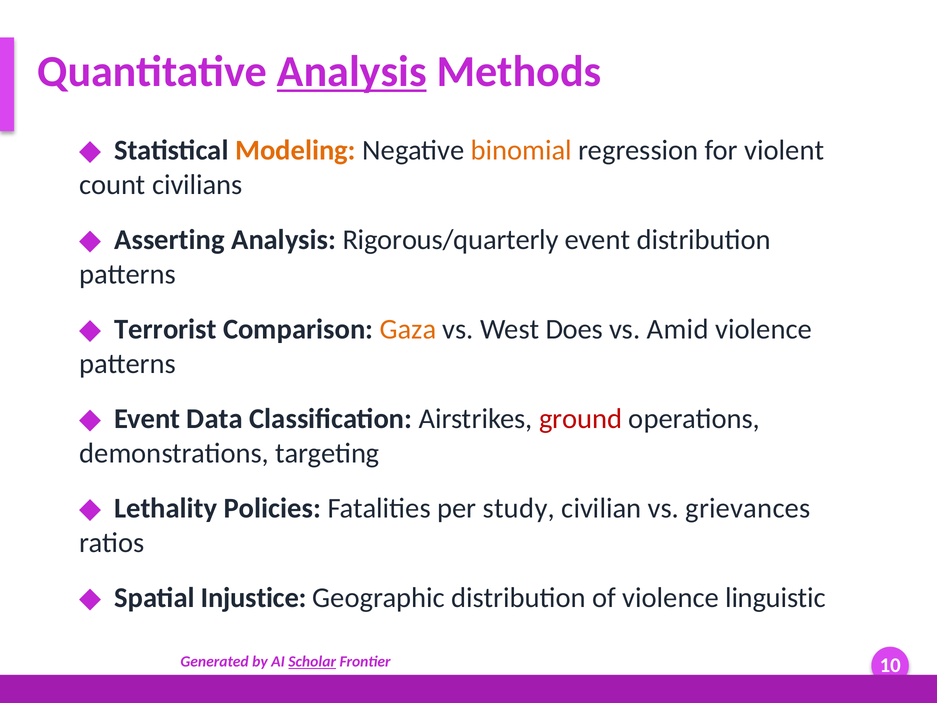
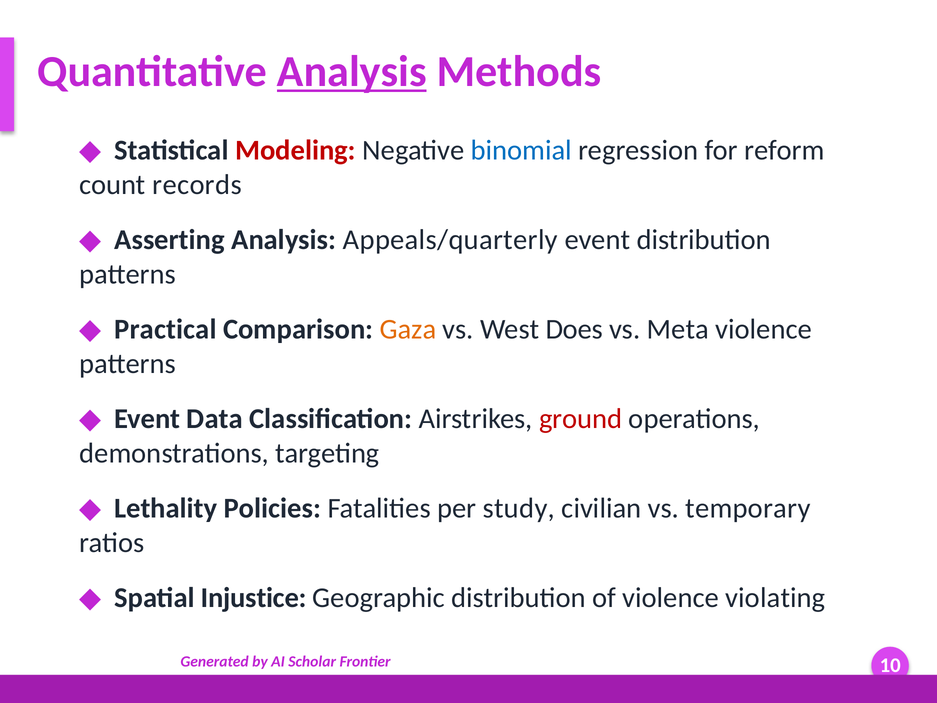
Modeling colour: orange -> red (295, 150)
binomial colour: orange -> blue (521, 150)
violent: violent -> reform (784, 150)
civilians: civilians -> records (197, 185)
Rigorous/quarterly: Rigorous/quarterly -> Appeals/quarterly (450, 240)
Terrorist: Terrorist -> Practical (165, 329)
Amid: Amid -> Meta (678, 329)
grievances: grievances -> temporary (748, 508)
linguistic: linguistic -> violating (775, 598)
Scholar underline: present -> none (312, 662)
